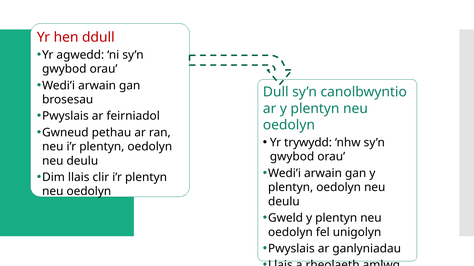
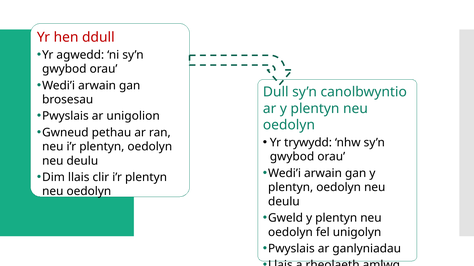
feirniadol: feirniadol -> unigolion (133, 116)
